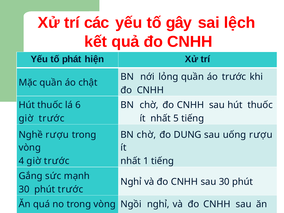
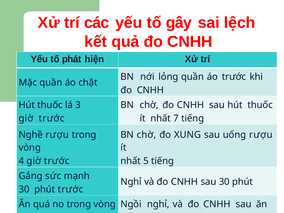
6: 6 -> 3 (78, 105)
5: 5 -> 7 (176, 118)
DUNG: DUNG -> XUNG (188, 135)
1: 1 -> 5 (146, 161)
